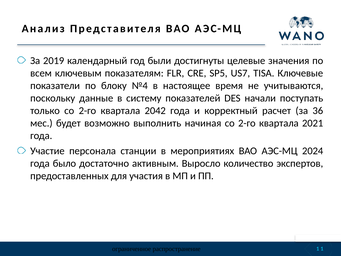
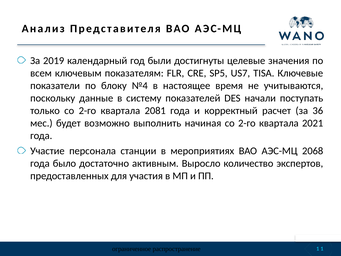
2042: 2042 -> 2081 (155, 111)
2024: 2024 -> 2068 (313, 151)
